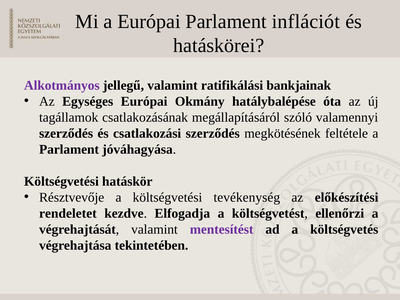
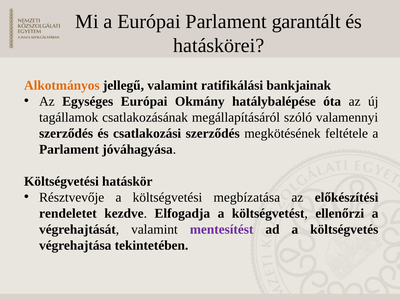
inflációt: inflációt -> garantált (306, 22)
Alkotmányos colour: purple -> orange (62, 85)
tevékenység: tevékenység -> megbízatása (247, 197)
